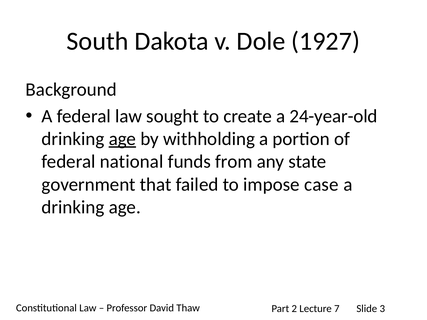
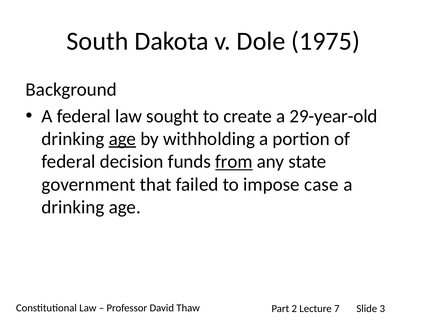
1927: 1927 -> 1975 (326, 41)
24-year-old: 24-year-old -> 29-year-old (334, 116)
national: national -> decision (132, 162)
from underline: none -> present (234, 162)
